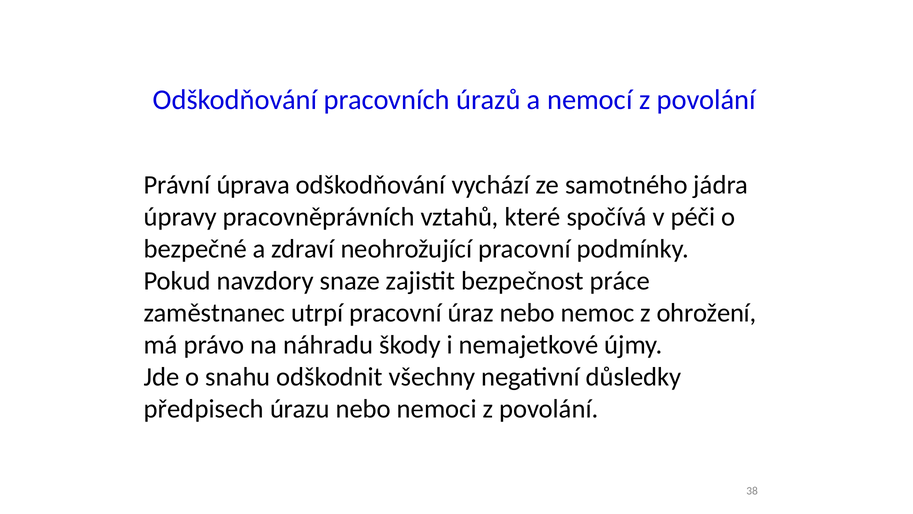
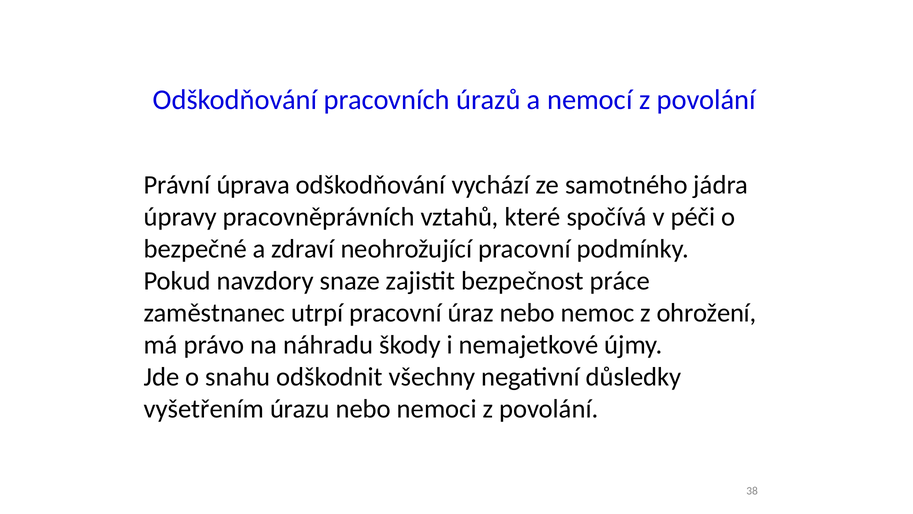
předpisech: předpisech -> vyšetřením (204, 409)
